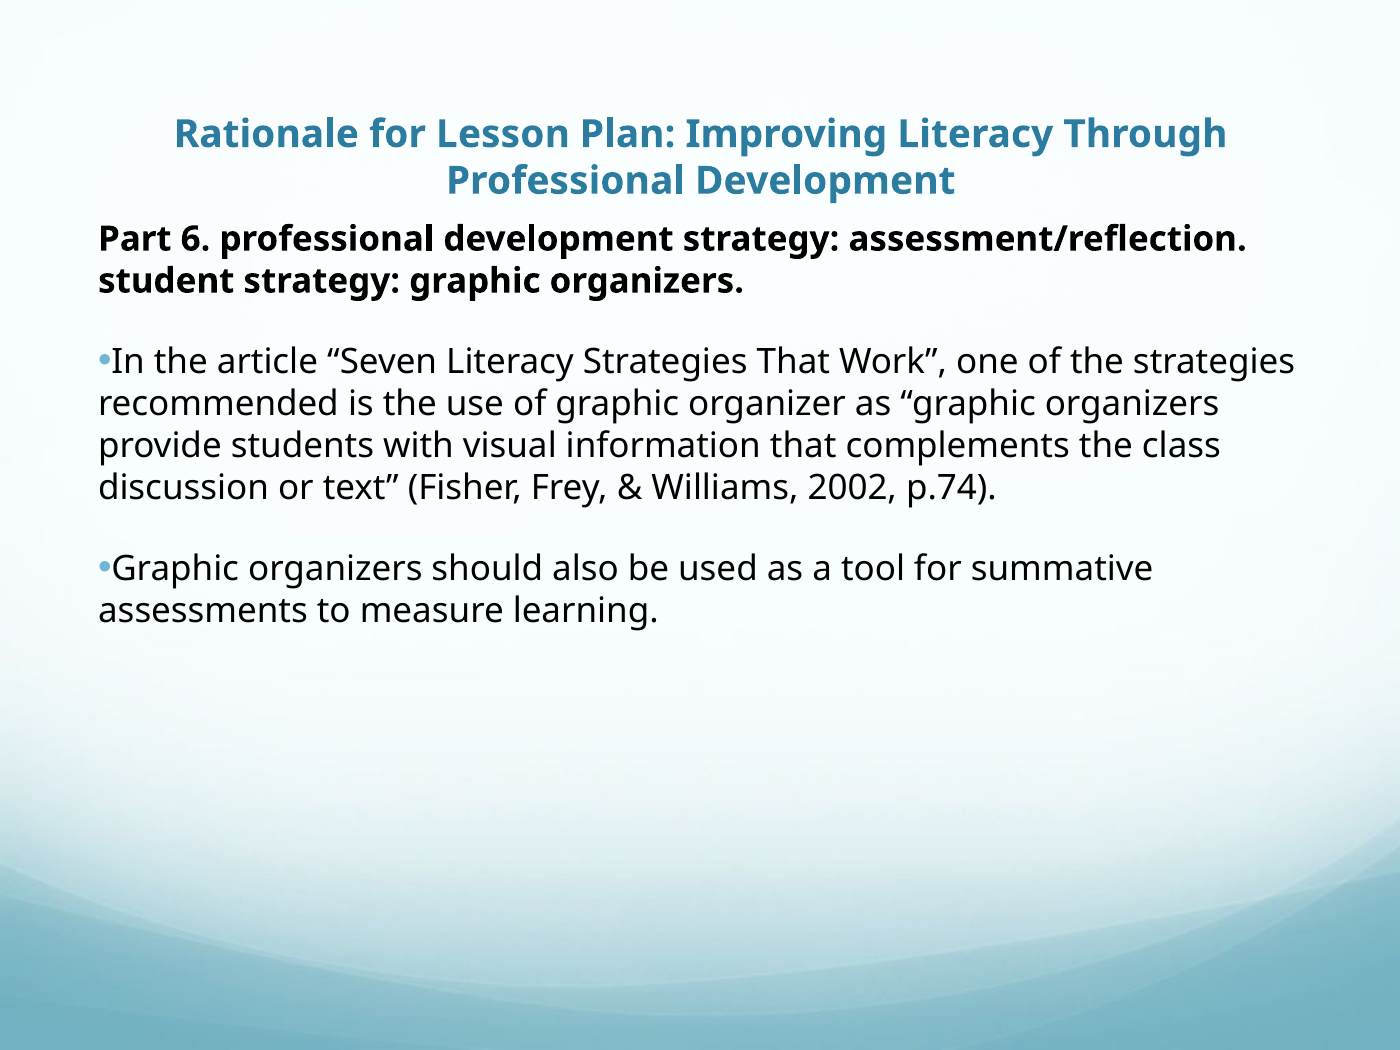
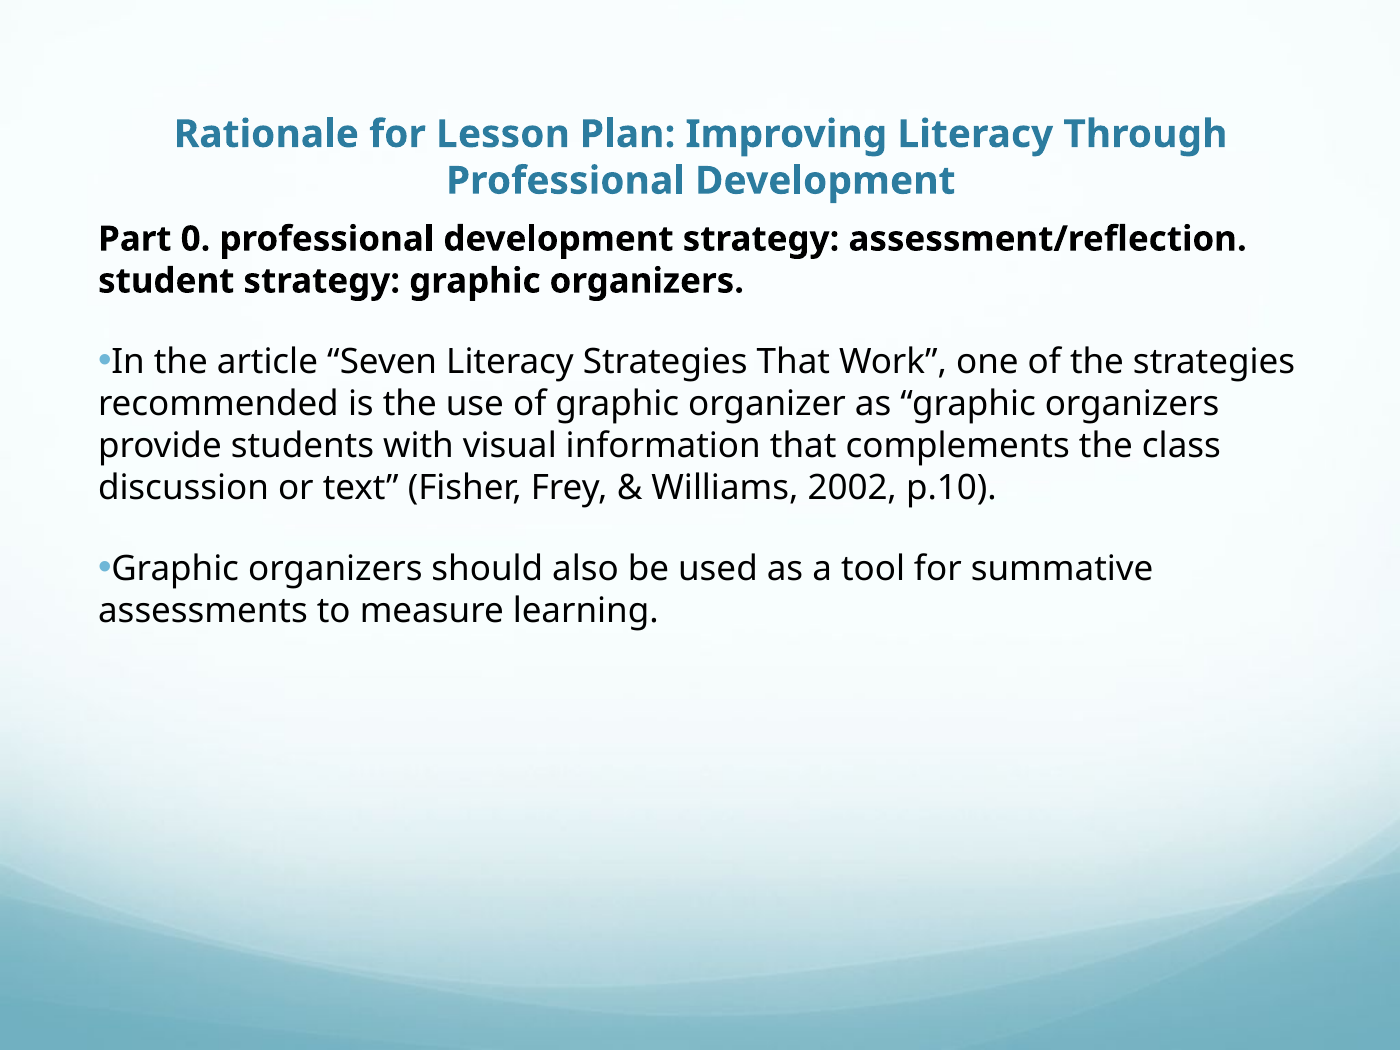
6: 6 -> 0 (196, 239)
p.74: p.74 -> p.10 (951, 488)
